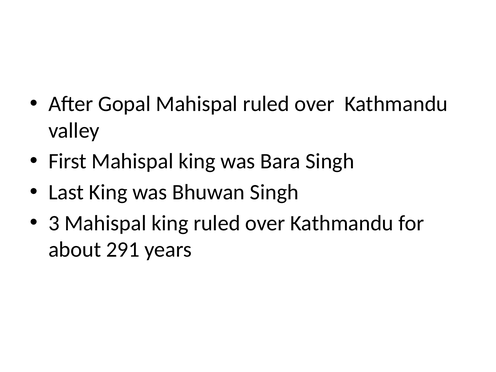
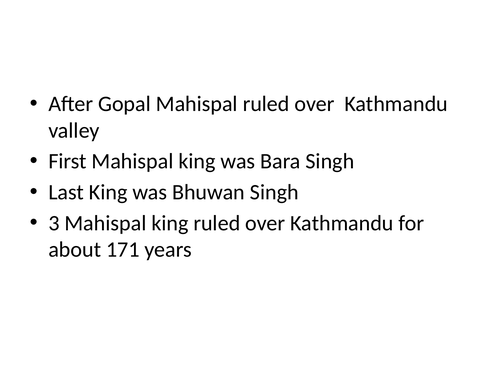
291: 291 -> 171 (123, 250)
